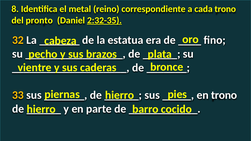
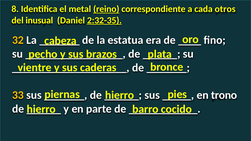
reino underline: none -> present (106, 9)
cada trono: trono -> otros (225, 9)
pronto: pronto -> inusual (39, 20)
